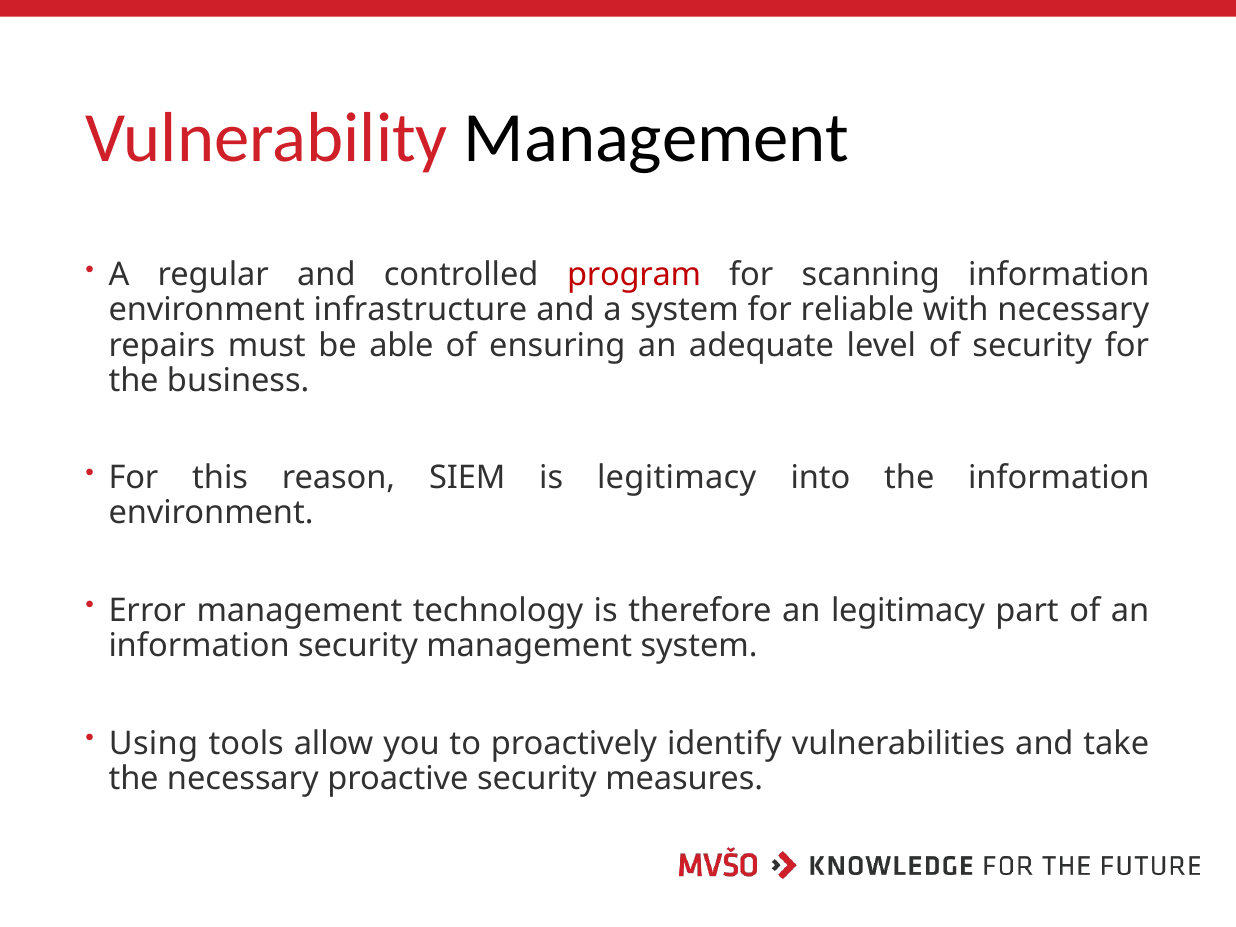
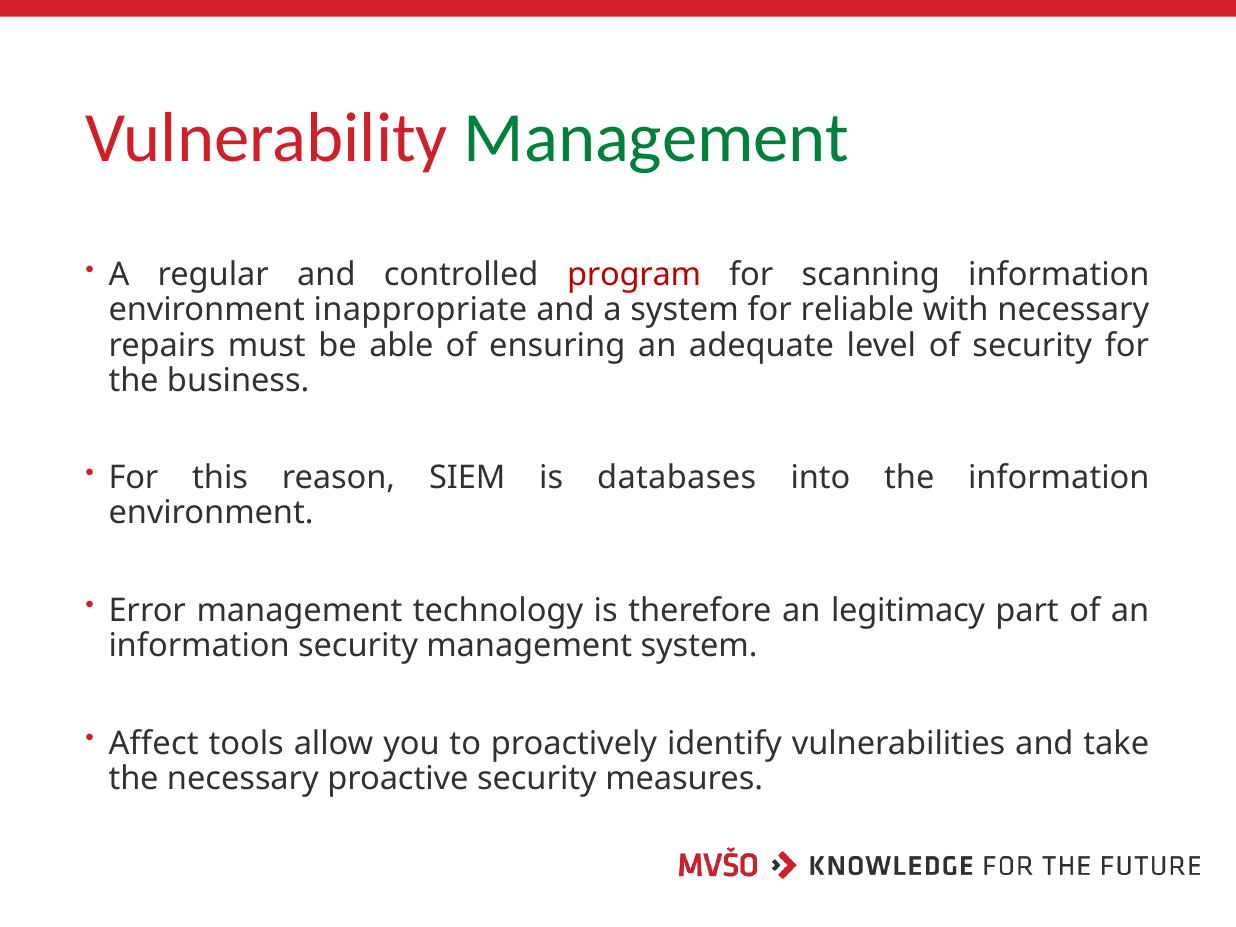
Management colour: black -> green (657, 139)
infrastructure: infrastructure -> inappropriate (420, 310)
is legitimacy: legitimacy -> databases (677, 478)
Using: Using -> Affect (154, 743)
